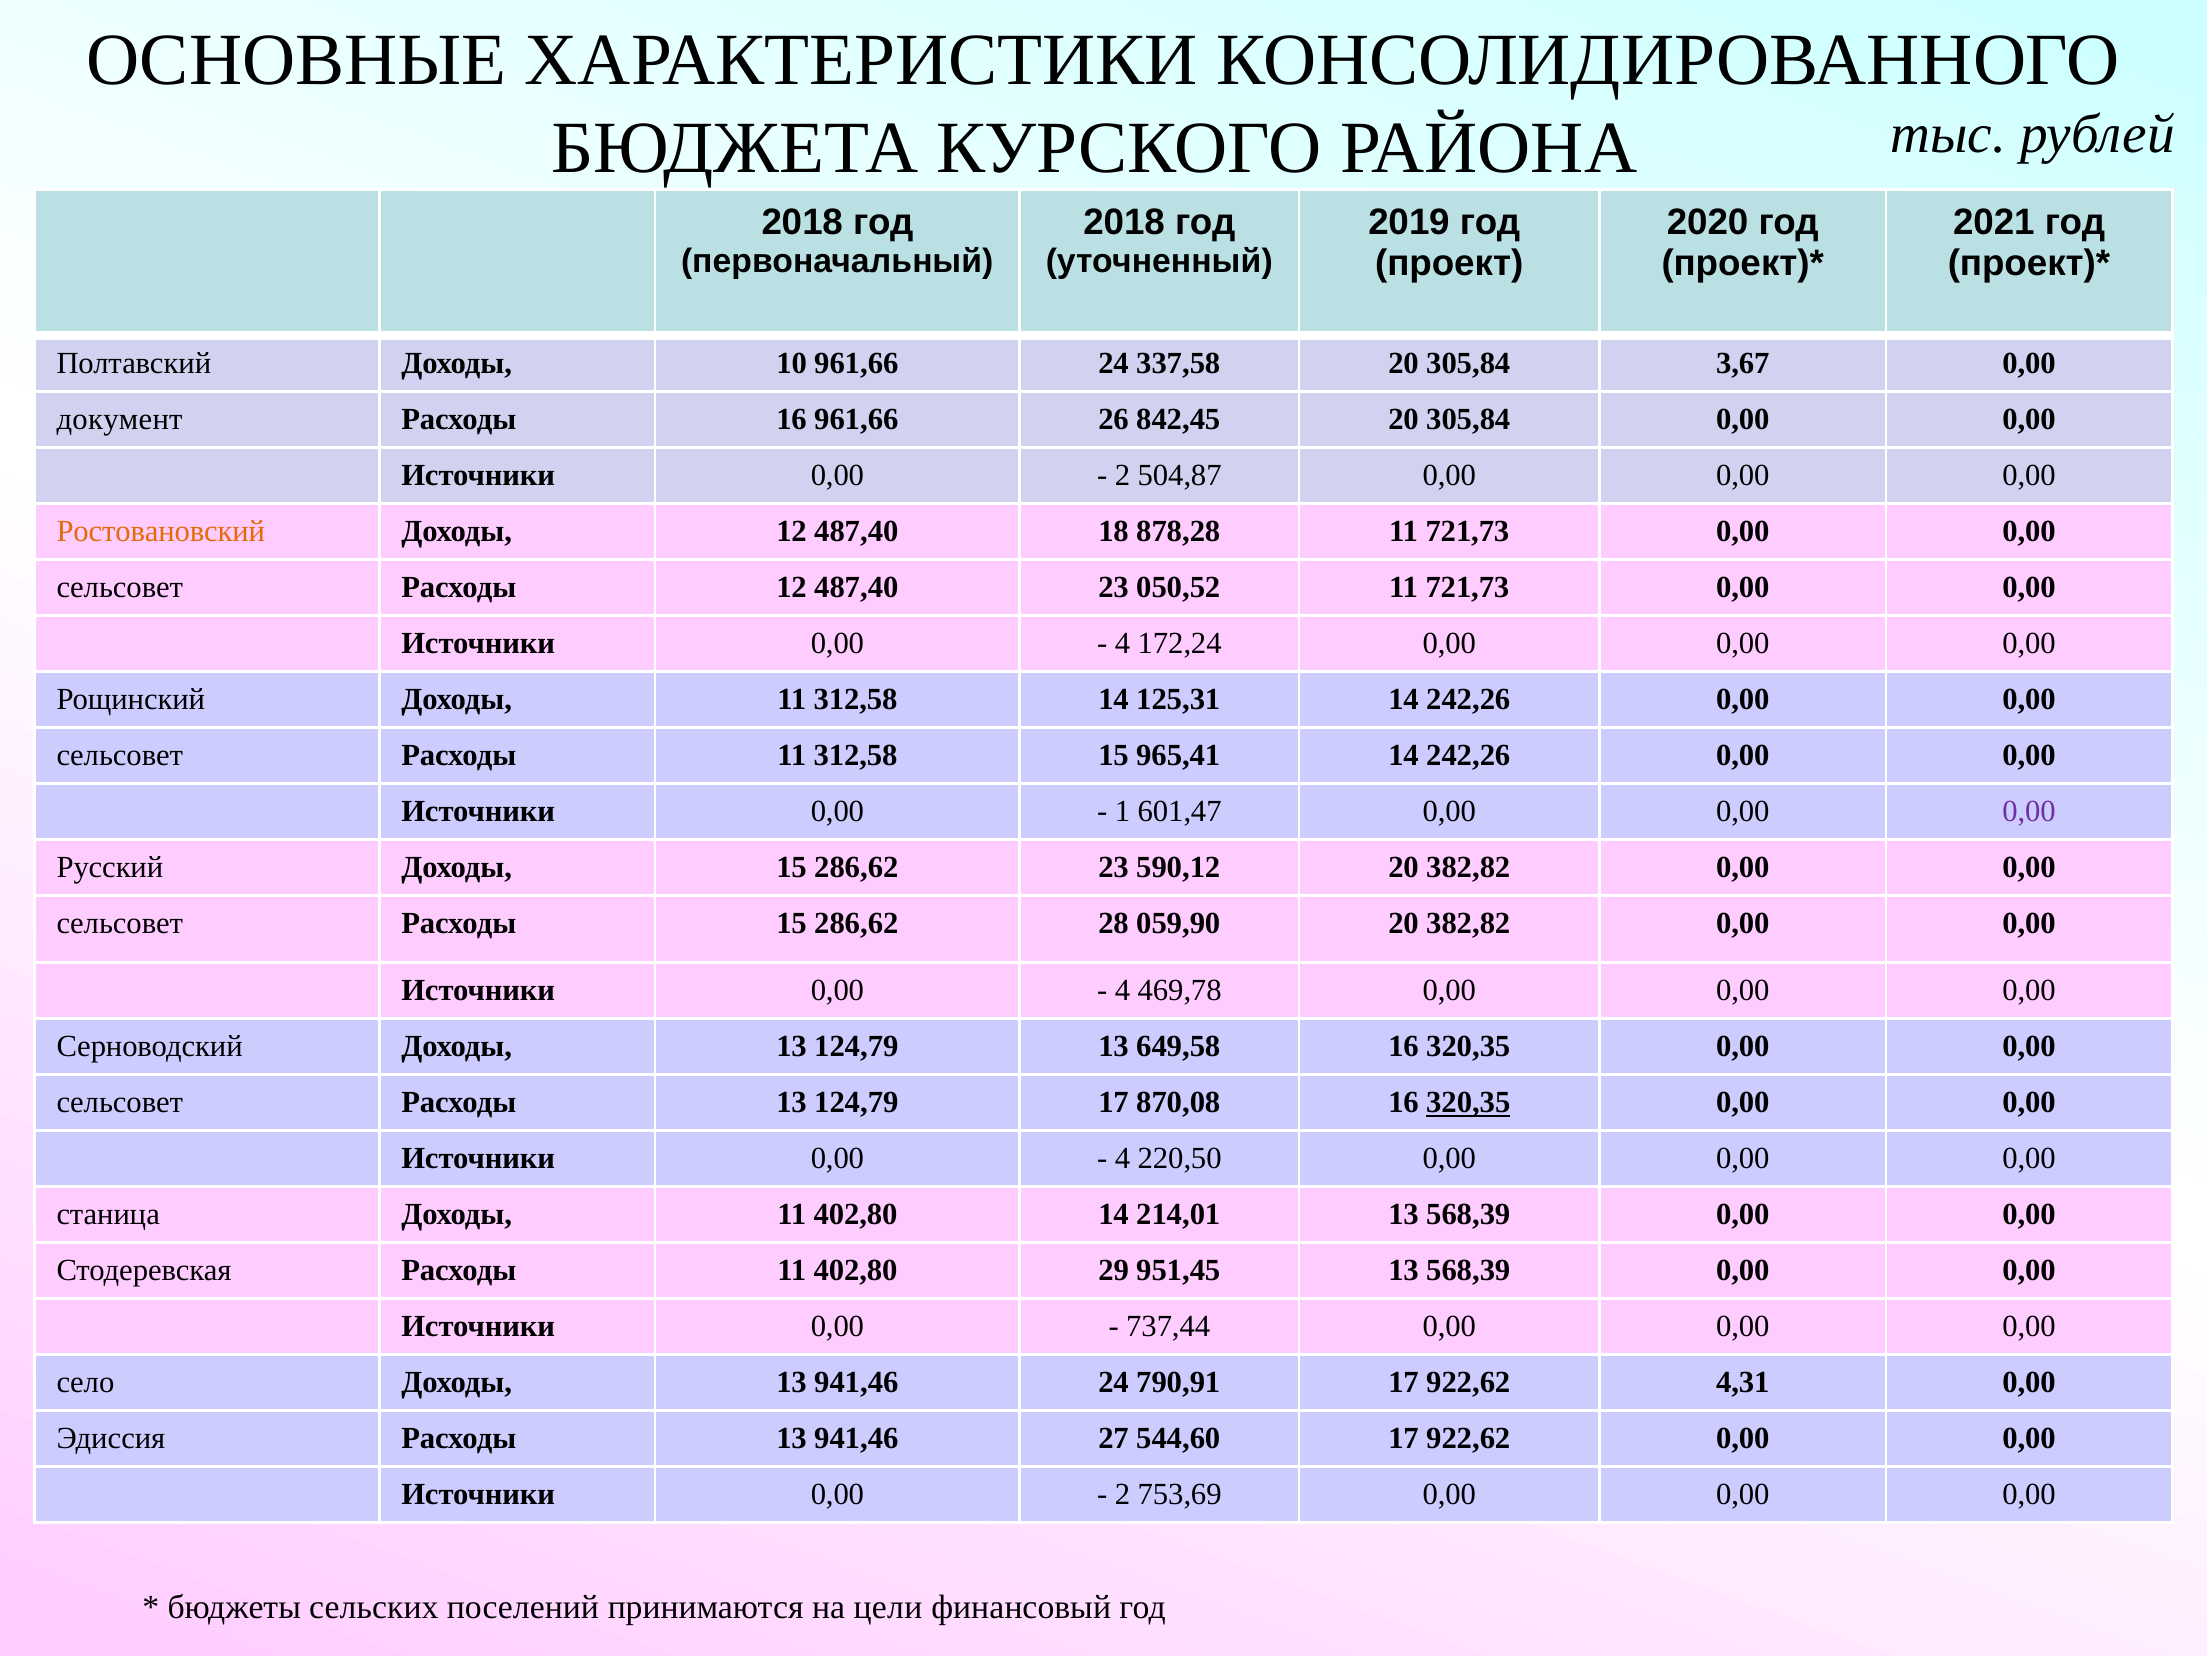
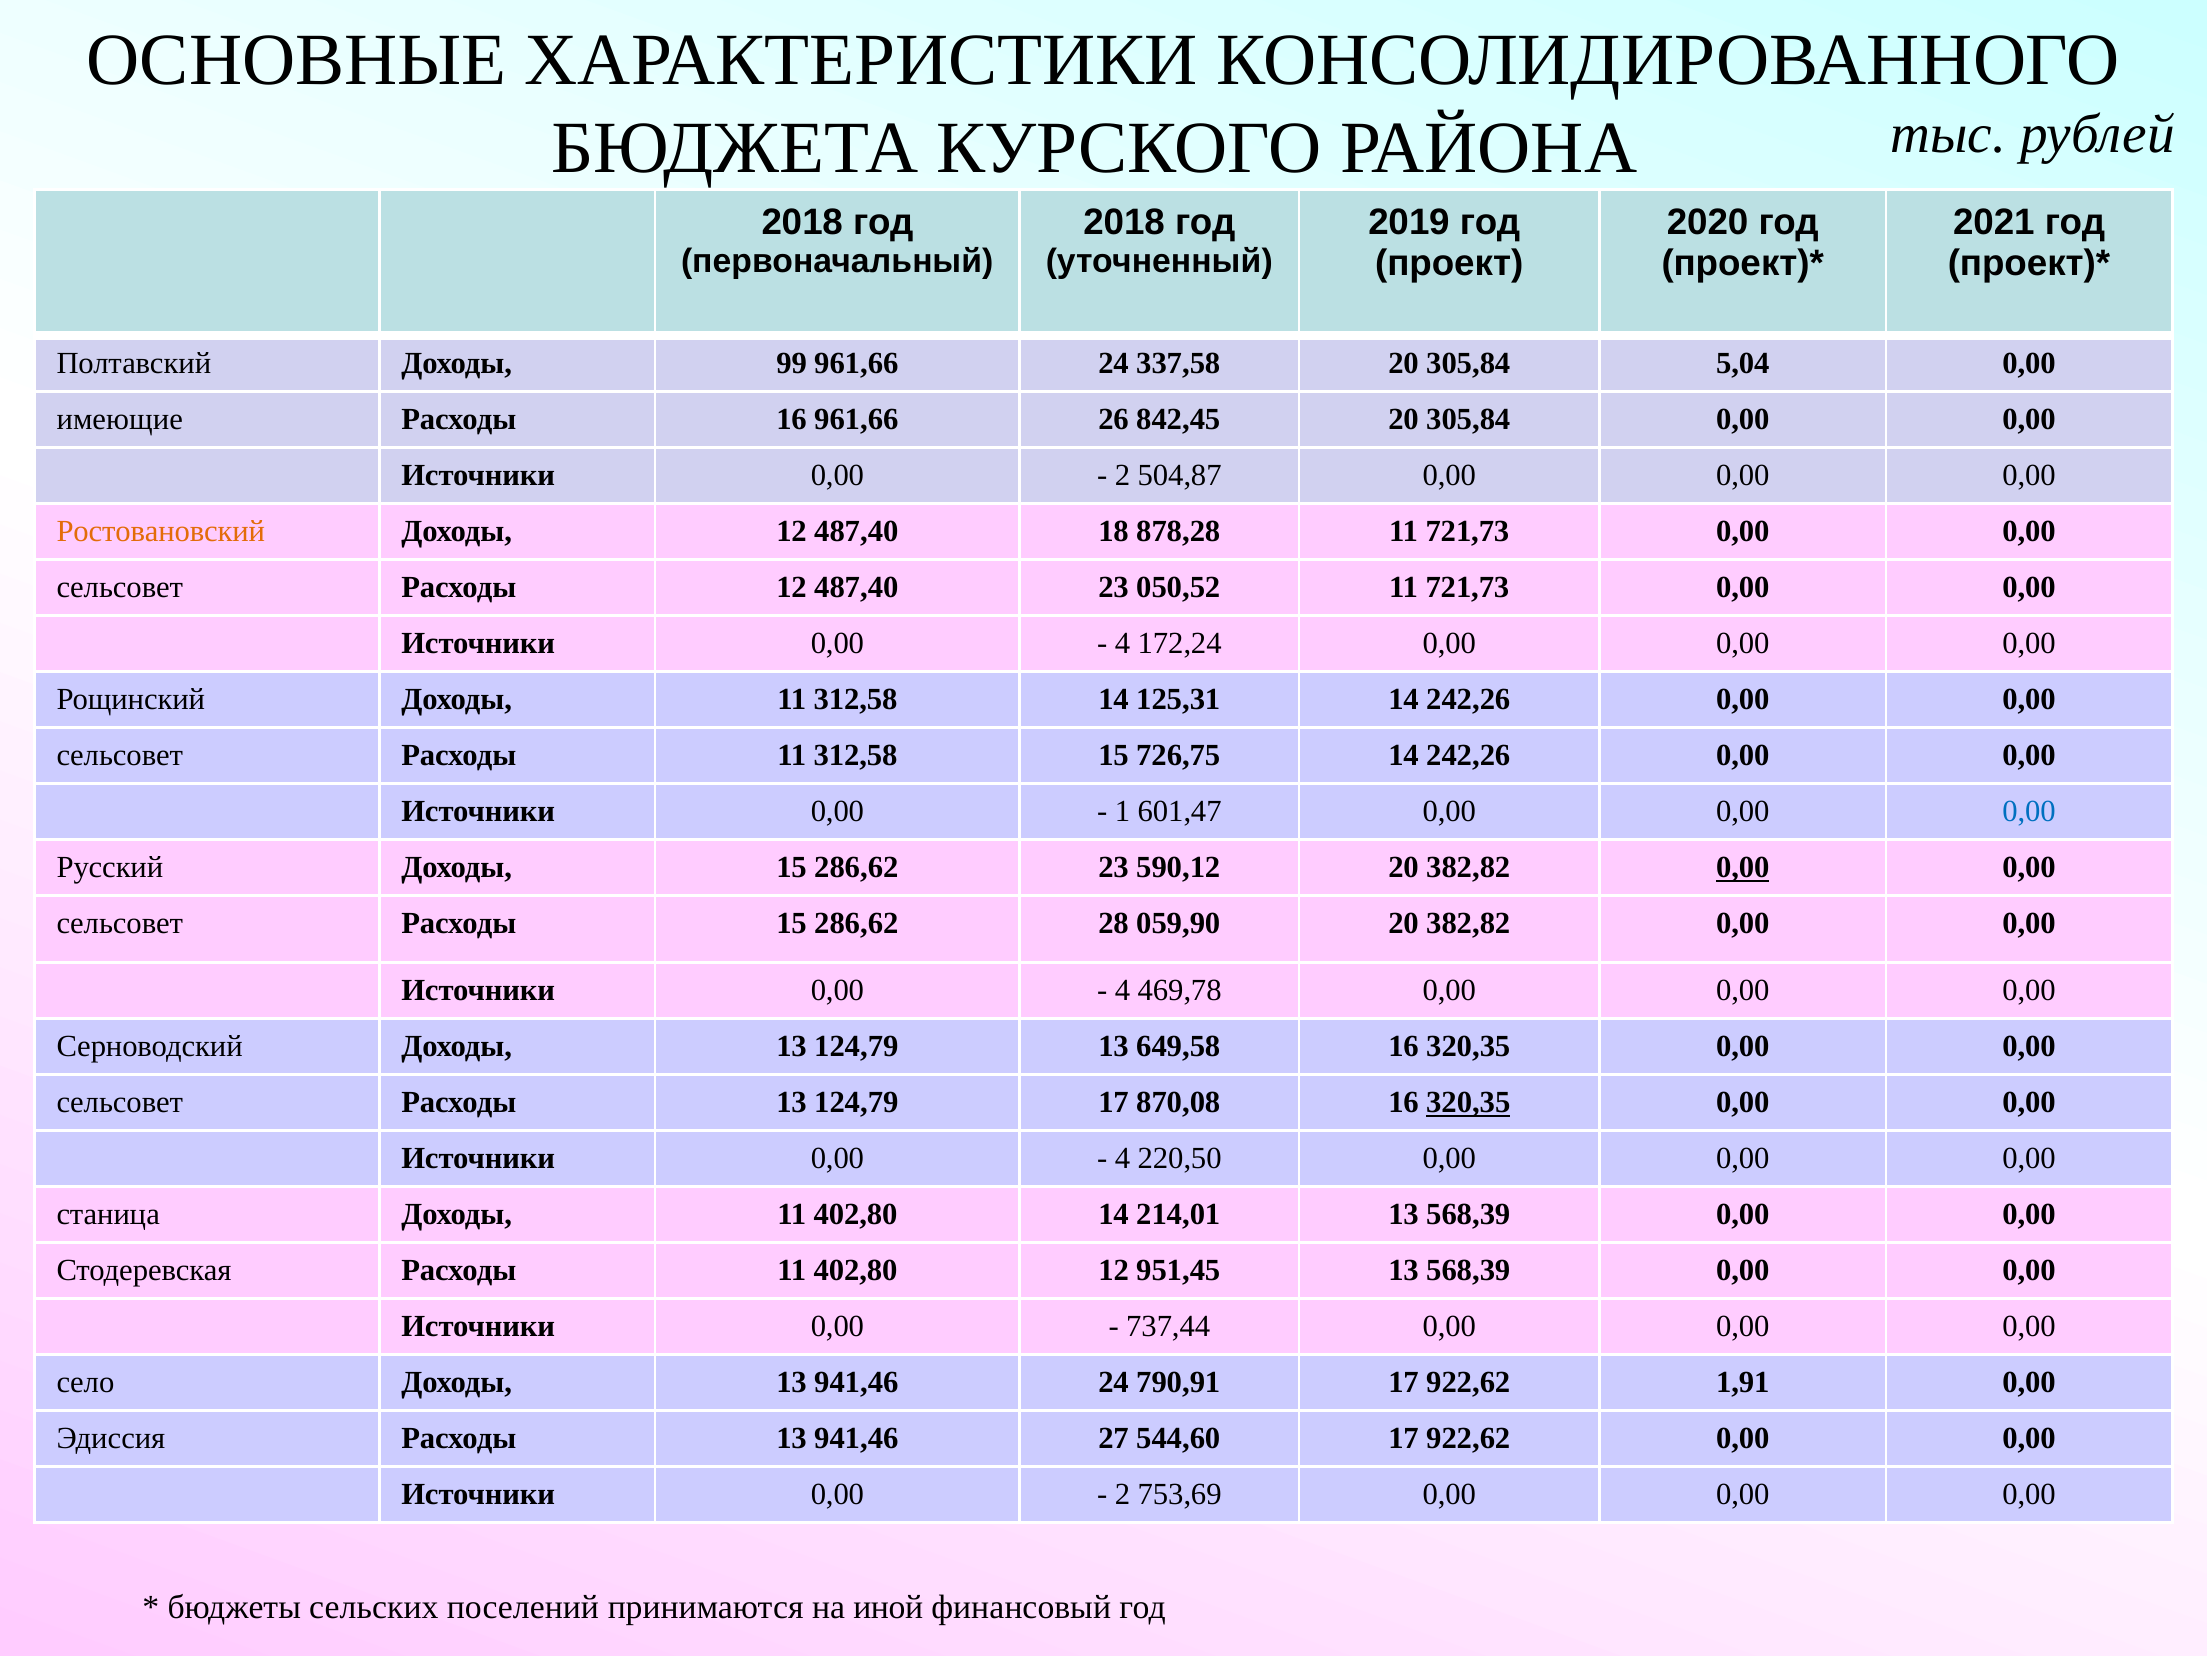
10: 10 -> 99 (792, 364)
3,67: 3,67 -> 5,04 (1743, 364)
документ: документ -> имеющие (120, 419)
965,41: 965,41 -> 726,75 (1178, 755)
0,00 colour: purple -> blue (2029, 811)
0,00 underline: none -> present (1743, 867)
402,80 29: 29 -> 12 (1114, 1270)
4,31: 4,31 -> 1,91 (1743, 1382)
цели: цели -> иной (888, 1607)
